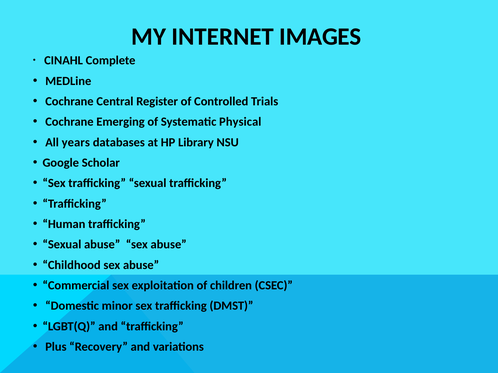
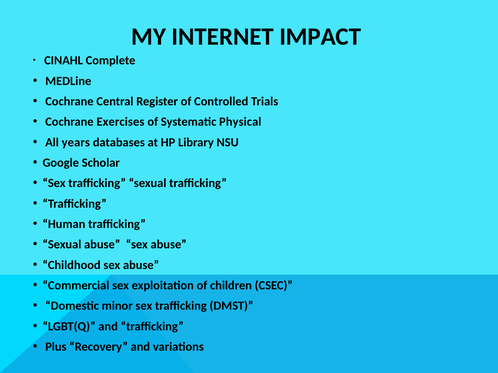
IMAGES: IMAGES -> IMPACT (320, 37)
Emerging: Emerging -> Exercises (120, 122)
